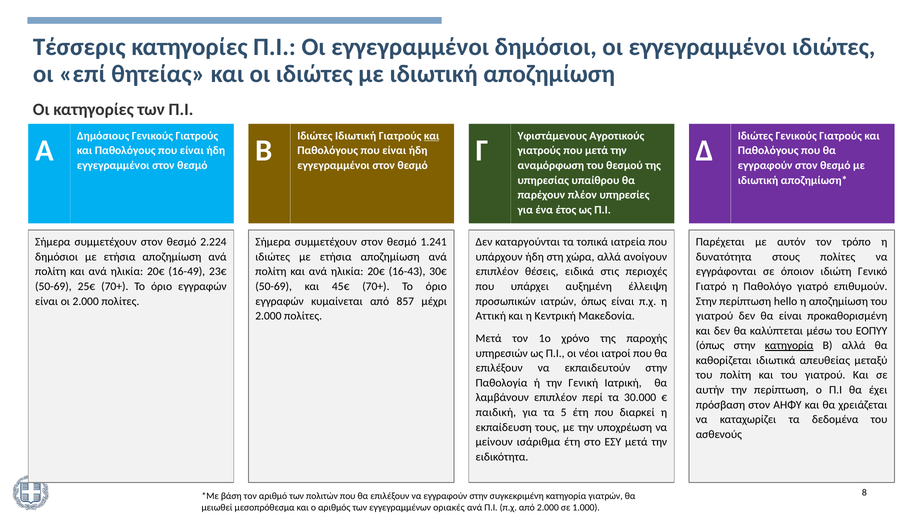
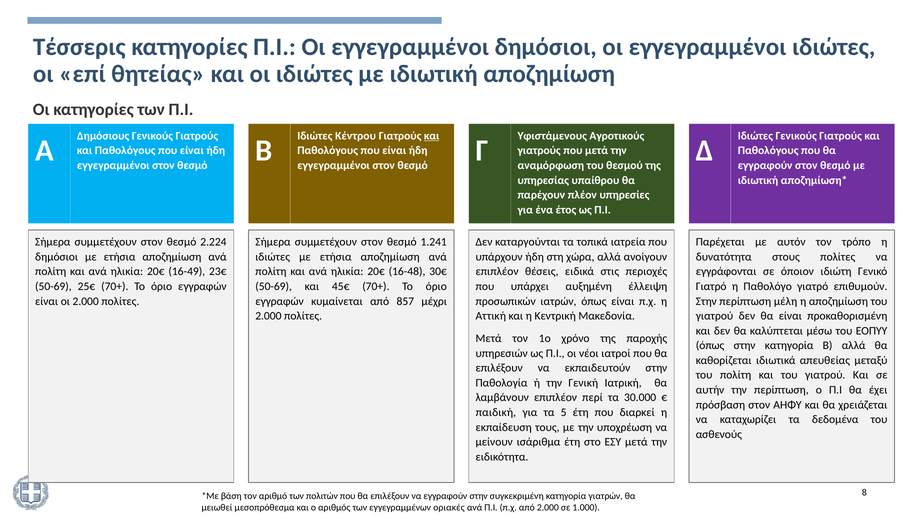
Ιδιώτες Ιδιωτική: Ιδιωτική -> Κέντρου (356, 136)
16-43: 16-43 -> 16-48 (407, 272)
hello: hello -> μέλη (786, 301)
κατηγορία underline: present -> none (789, 346)
